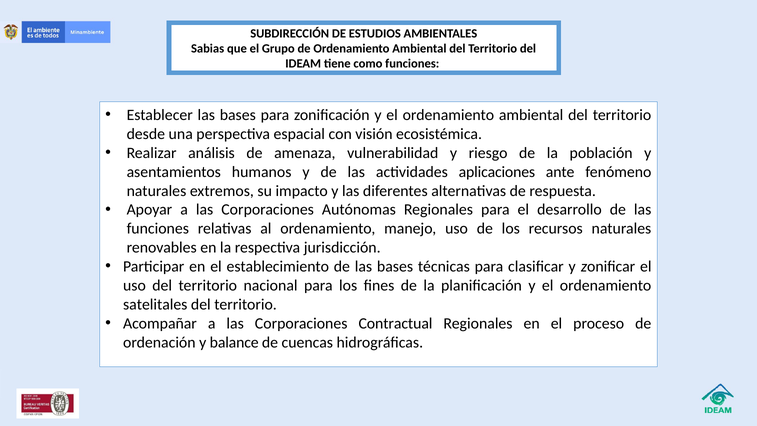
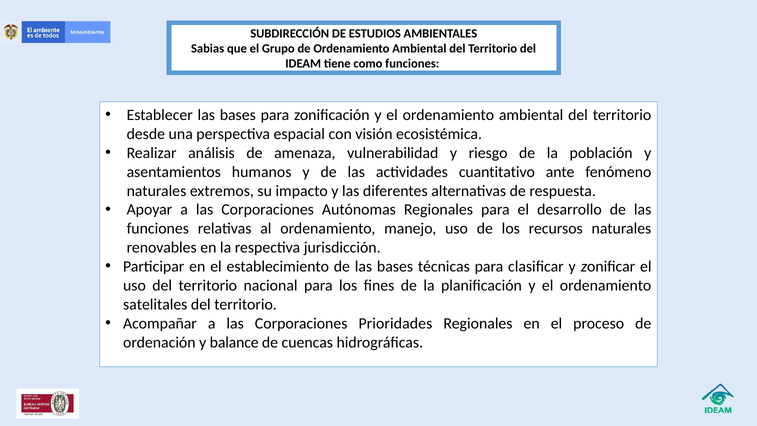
aplicaciones: aplicaciones -> cuantitativo (497, 172)
Contractual: Contractual -> Prioridades (395, 323)
